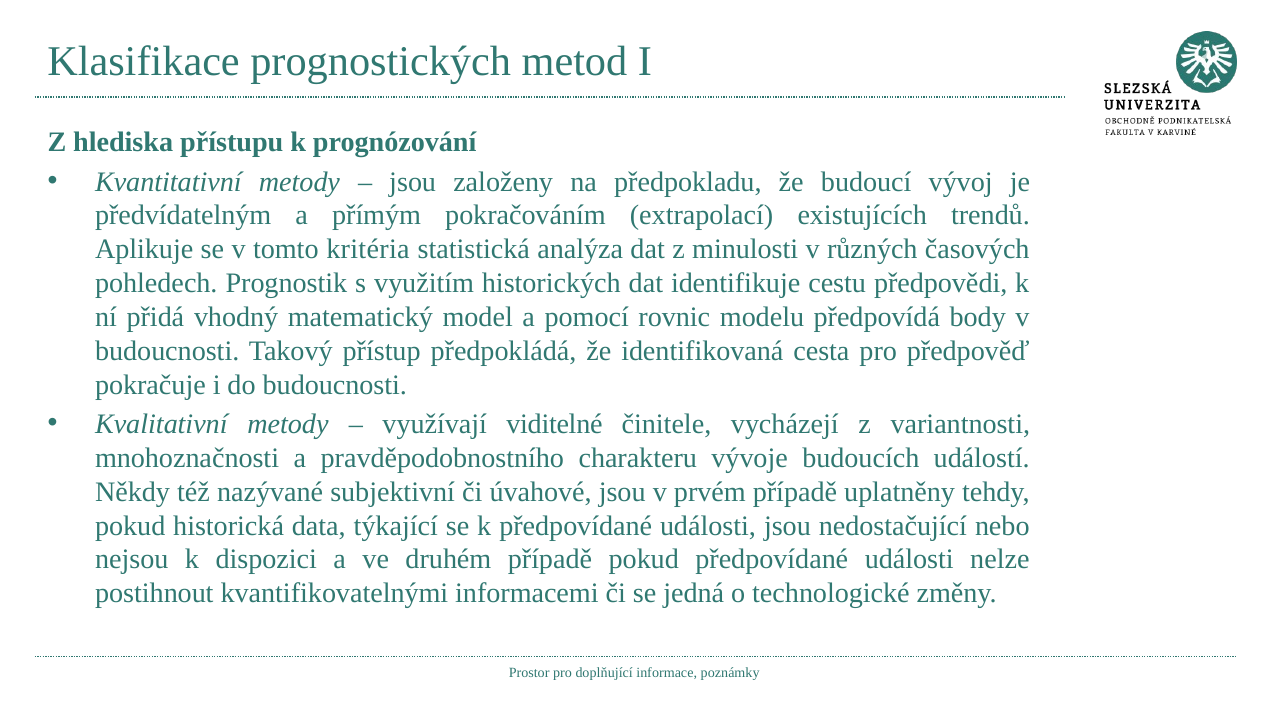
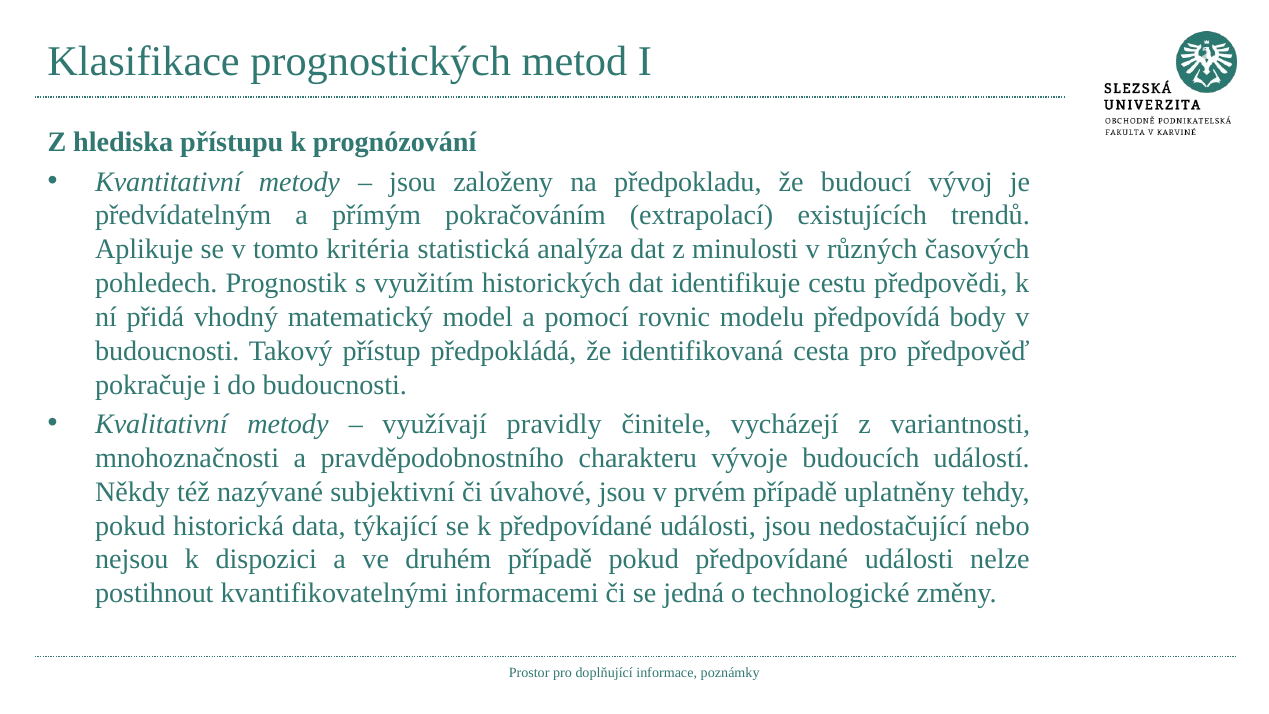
viditelné: viditelné -> pravidly (554, 424)
